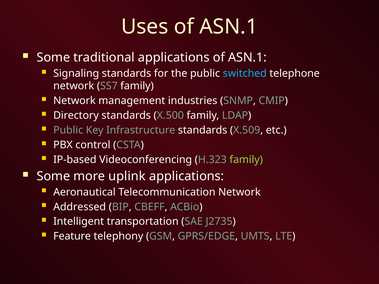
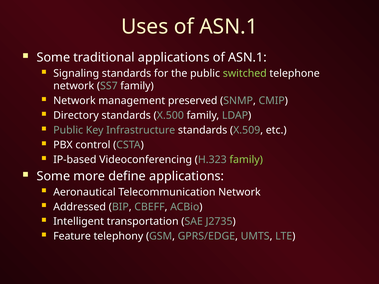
switched colour: light blue -> light green (245, 73)
industries: industries -> preserved (193, 101)
uplink: uplink -> define (127, 176)
